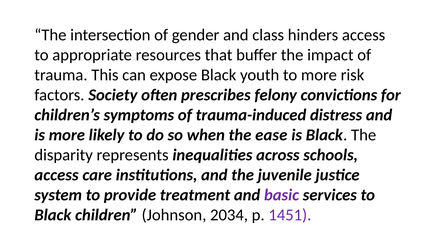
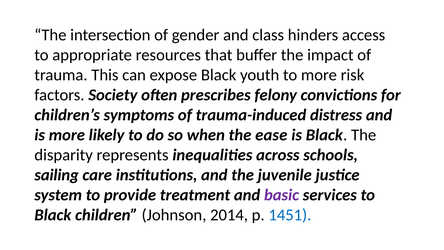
access: access -> sailing (57, 175)
2034: 2034 -> 2014 (229, 215)
1451 colour: purple -> blue (290, 215)
